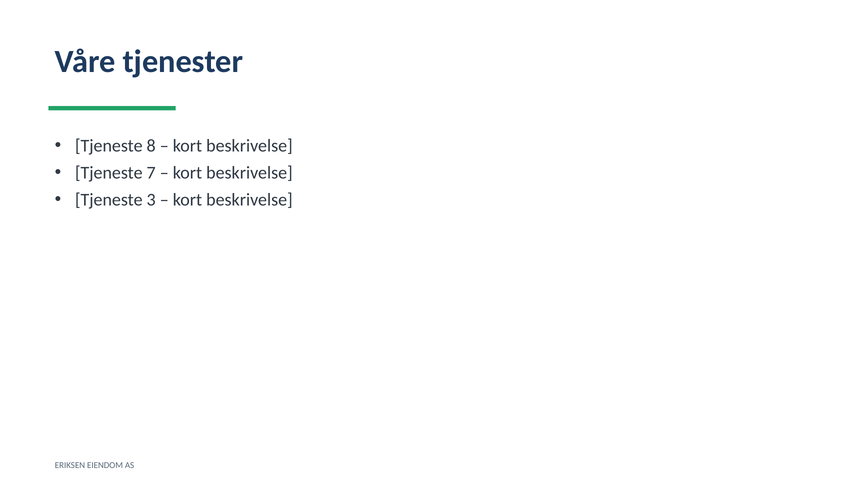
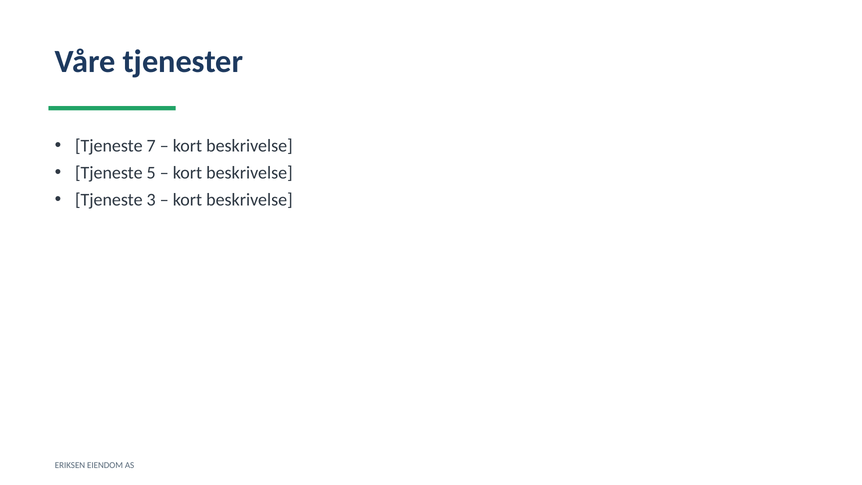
8: 8 -> 7 (151, 146)
7: 7 -> 5 (151, 173)
